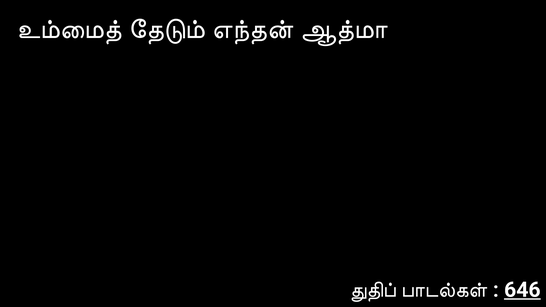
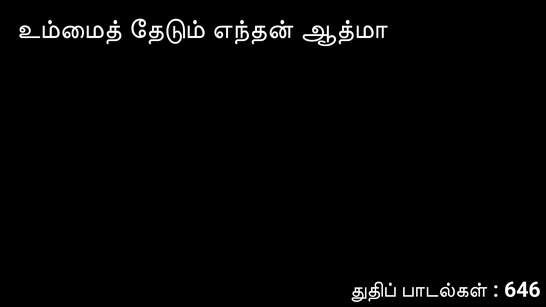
646 underline: present -> none (522, 290)
